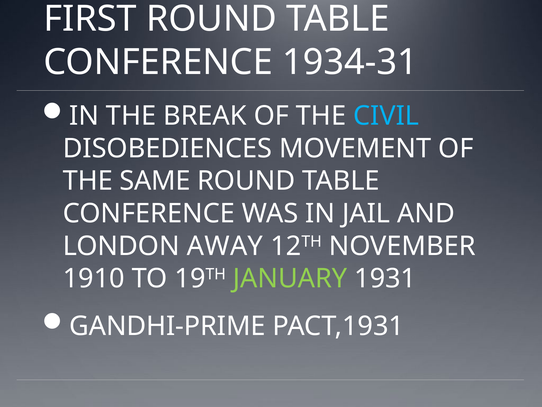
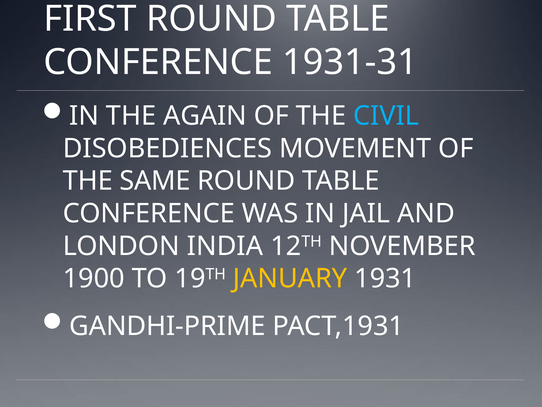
1934-31: 1934-31 -> 1931-31 (350, 62)
BREAK: BREAK -> AGAIN (205, 116)
AWAY: AWAY -> INDIA (225, 246)
1910: 1910 -> 1900 (94, 278)
JANUARY colour: light green -> yellow (290, 278)
